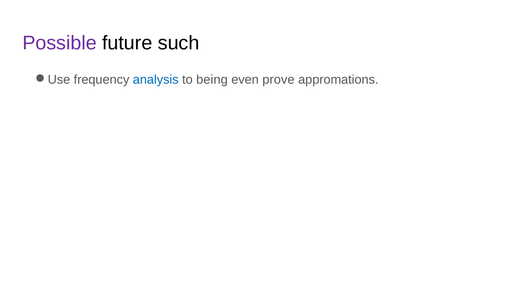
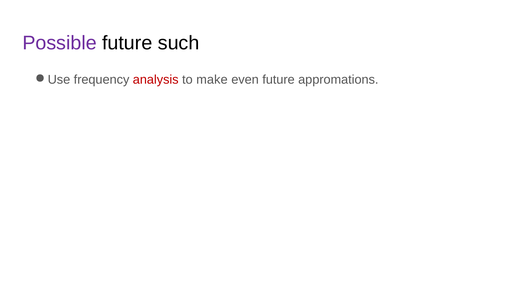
analysis colour: blue -> red (156, 80)
being: being -> make (212, 80)
even prove: prove -> future (279, 80)
